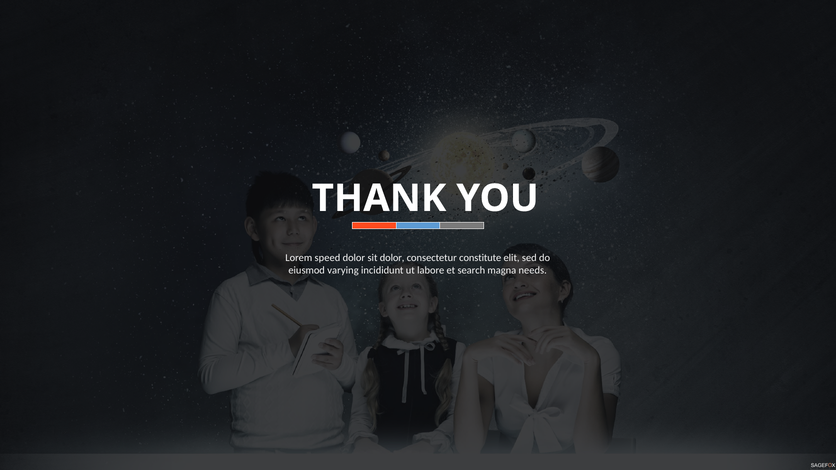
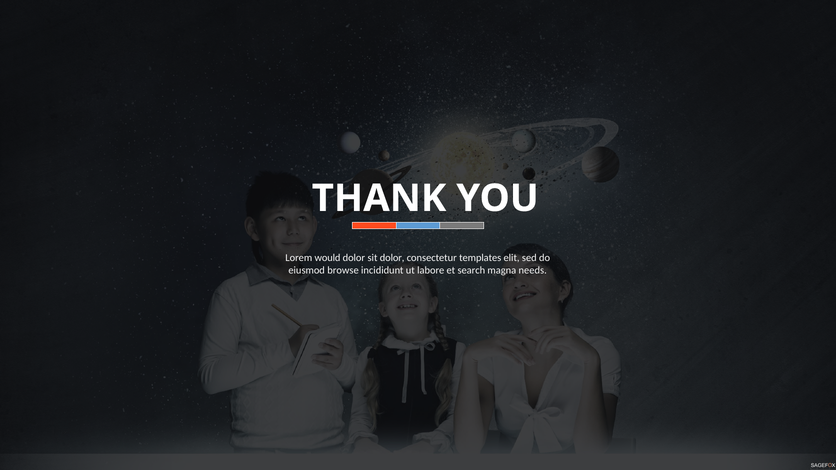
speed: speed -> would (327, 258)
constitute: constitute -> templates (480, 258)
varying: varying -> browse (343, 271)
